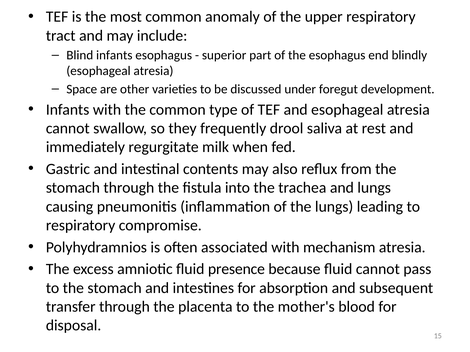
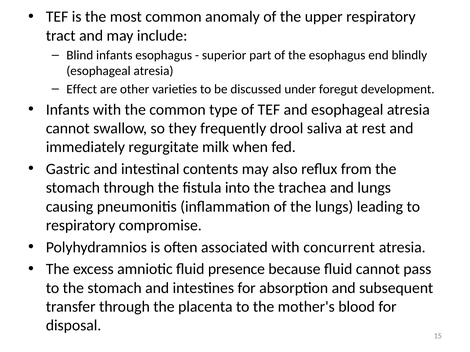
Space: Space -> Effect (82, 89)
mechanism: mechanism -> concurrent (339, 248)
